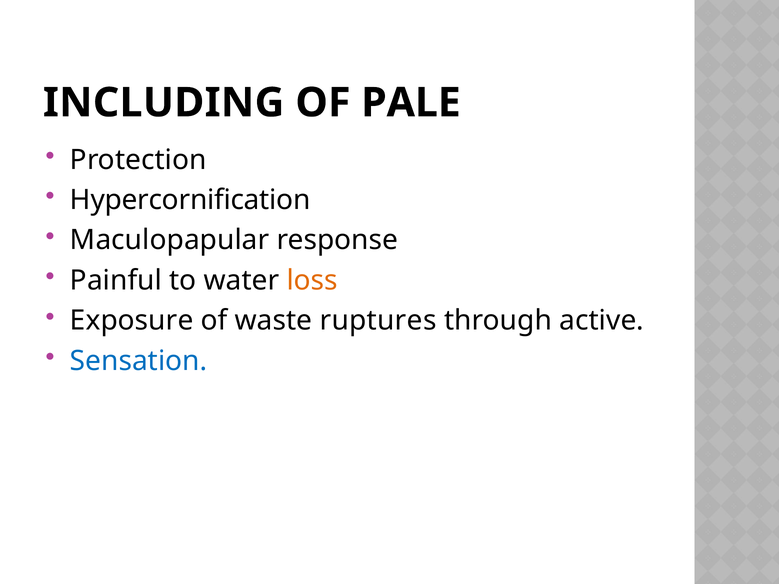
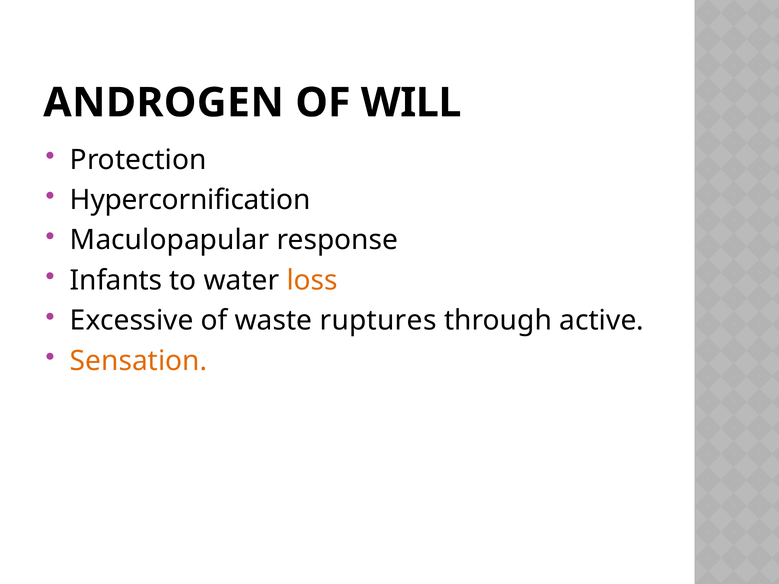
INCLUDING: INCLUDING -> ANDROGEN (164, 103)
PALE: PALE -> WILL (411, 103)
Painful: Painful -> Infants (116, 281)
Exposure: Exposure -> Excessive (132, 321)
Sensation colour: blue -> orange (139, 361)
